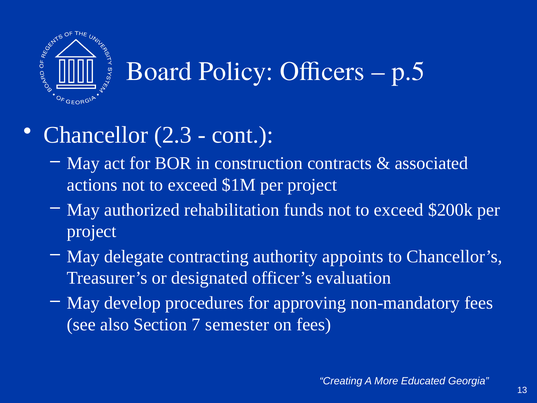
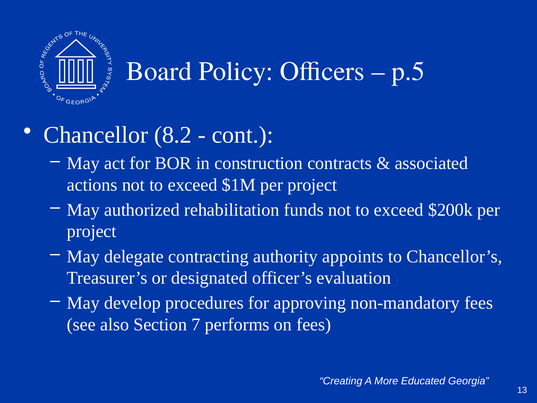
2.3: 2.3 -> 8.2 (173, 135)
semester: semester -> performs (237, 324)
